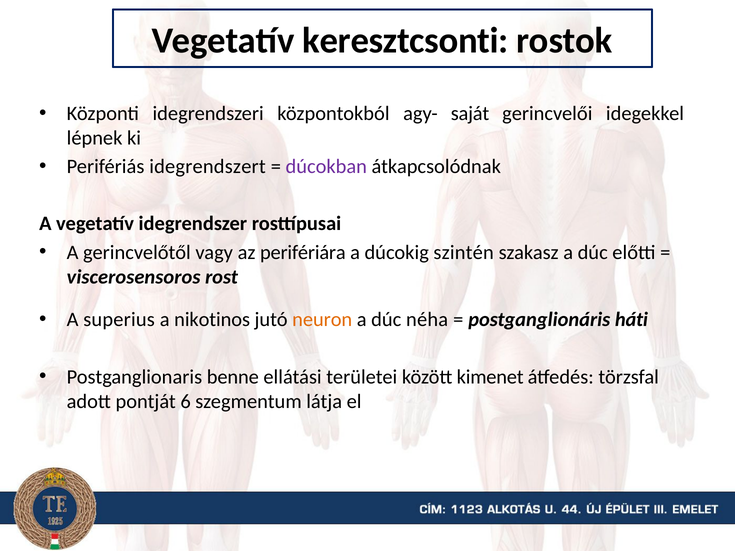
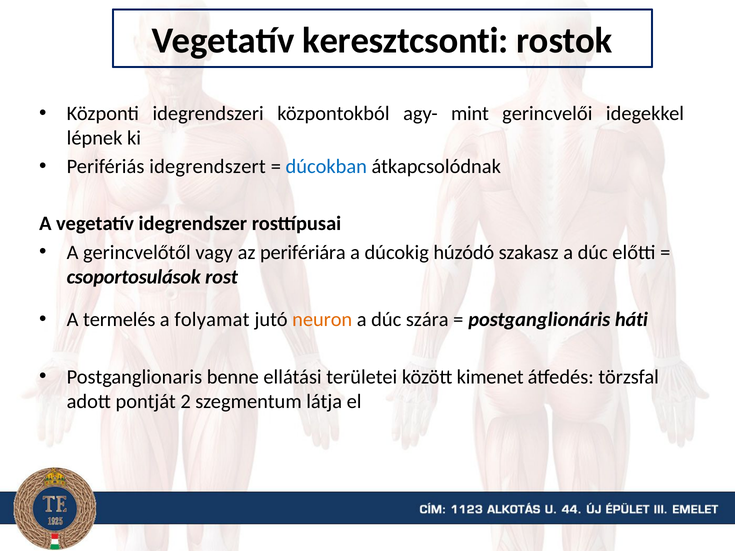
saját: saját -> mint (470, 114)
dúcokban colour: purple -> blue (326, 167)
szintén: szintén -> húzódó (464, 252)
viscerosensoros: viscerosensoros -> csoportosulások (134, 277)
superius: superius -> termelés (119, 320)
nikotinos: nikotinos -> folyamat (212, 320)
néha: néha -> szára (427, 320)
6: 6 -> 2 (186, 402)
